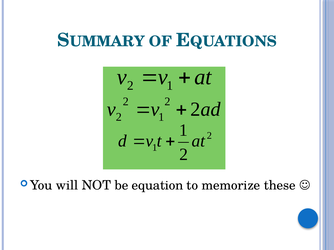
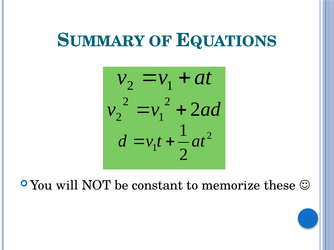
equation: equation -> constant (157, 186)
